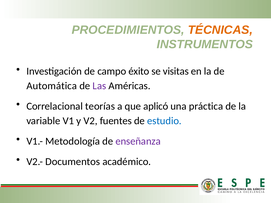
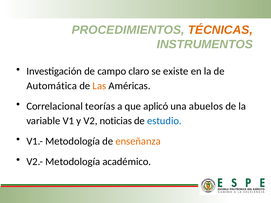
éxito: éxito -> claro (139, 71)
visitas: visitas -> existe (176, 71)
Las colour: purple -> orange (99, 86)
práctica: práctica -> abuelos (206, 106)
fuentes: fuentes -> noticias (116, 121)
enseñanza colour: purple -> orange (138, 141)
V2.- Documentos: Documentos -> Metodología (73, 162)
